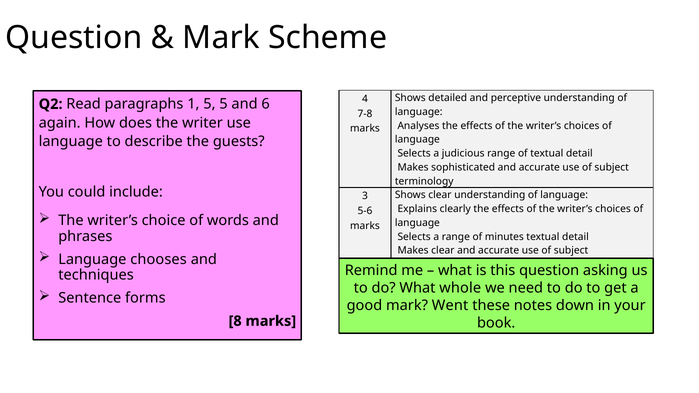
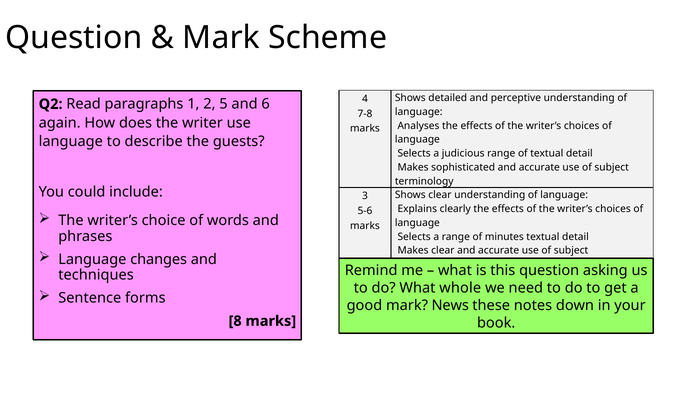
1 5: 5 -> 2 (209, 104)
chooses: chooses -> changes (159, 259)
Went: Went -> News (450, 305)
